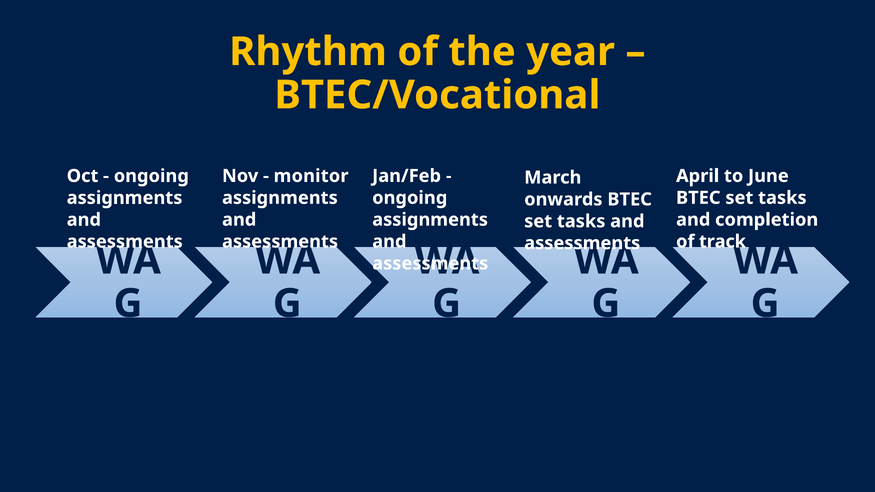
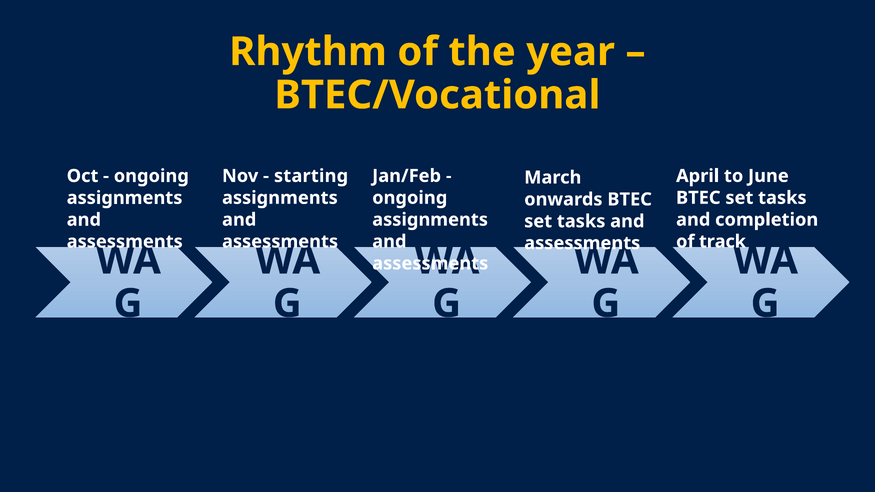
monitor: monitor -> starting (311, 176)
